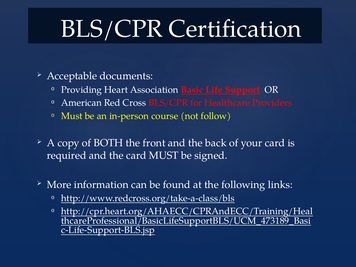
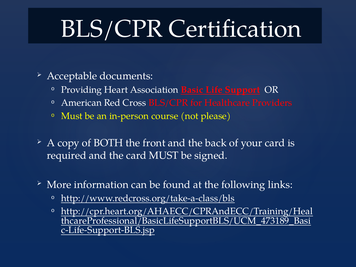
follow: follow -> please (216, 116)
